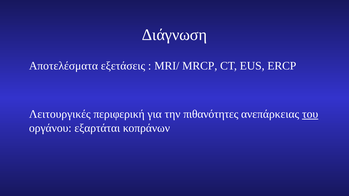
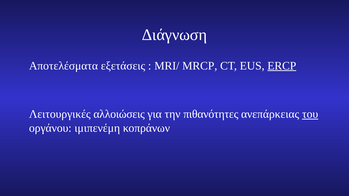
ERCP underline: none -> present (282, 66)
περιφερική: περιφερική -> αλλοιώσεις (119, 114)
εξαρτάται: εξαρτάται -> ιμιπενέμη (97, 128)
